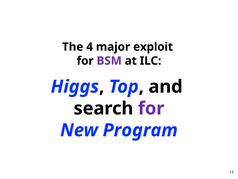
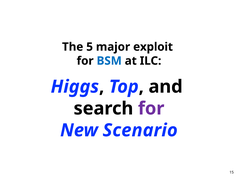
4: 4 -> 5 (90, 47)
BSM colour: purple -> blue (109, 61)
Program: Program -> Scenario (140, 130)
